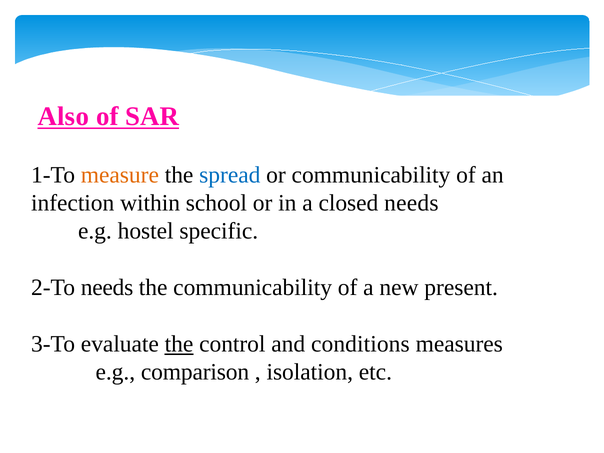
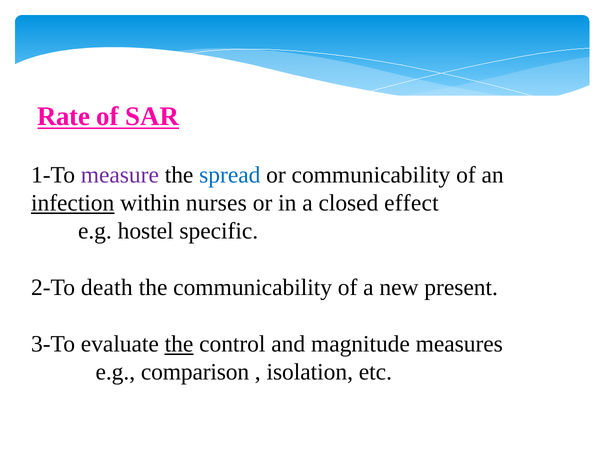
Also: Also -> Rate (64, 117)
measure colour: orange -> purple (120, 175)
infection underline: none -> present (73, 203)
school: school -> nurses (216, 203)
closed needs: needs -> effect (411, 203)
2-To needs: needs -> death (107, 288)
conditions: conditions -> magnitude (360, 344)
